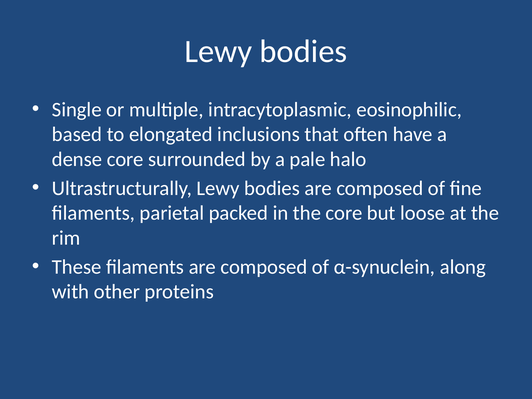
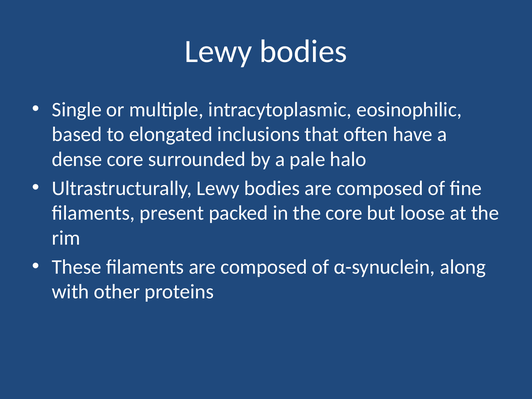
parietal: parietal -> present (172, 213)
